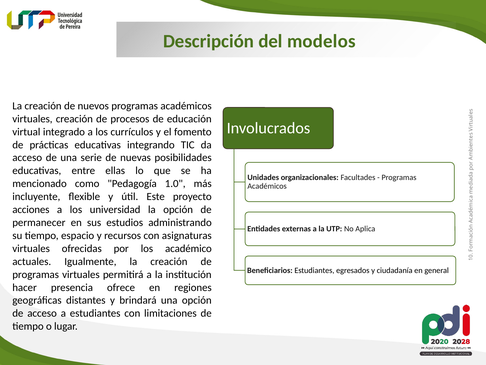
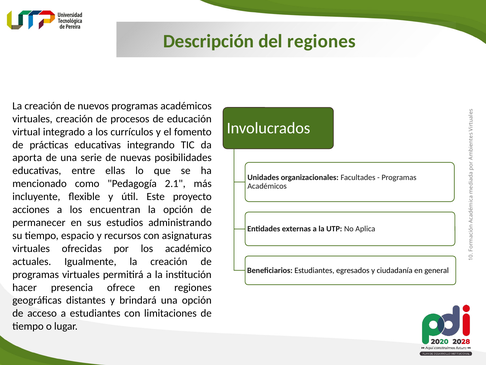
del modelos: modelos -> regiones (321, 41)
acceso: acceso -> aporta (27, 158)
1.0: 1.0 -> 2.1 (175, 183)
universidad: universidad -> encuentran (115, 209)
